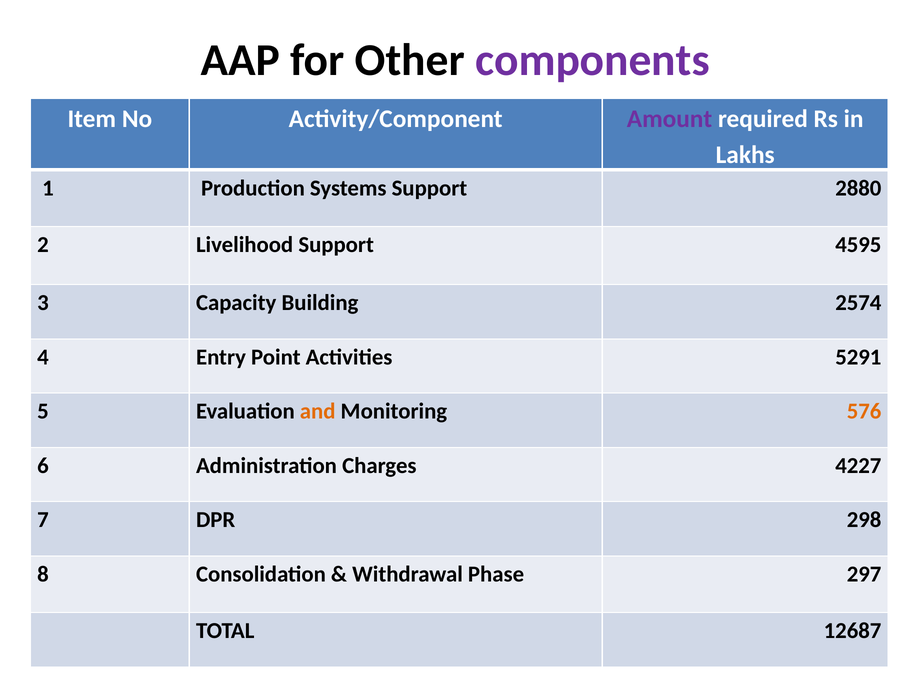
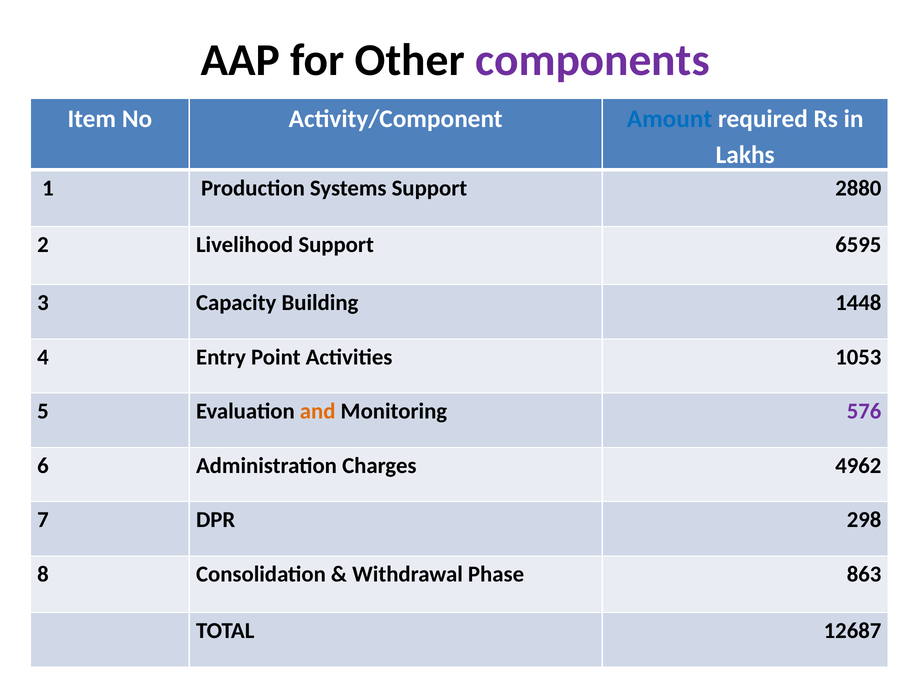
Amount colour: purple -> blue (670, 119)
4595: 4595 -> 6595 (858, 245)
2574: 2574 -> 1448 (858, 303)
5291: 5291 -> 1053 (858, 357)
576 colour: orange -> purple (864, 412)
4227: 4227 -> 4962 (858, 466)
297: 297 -> 863 (864, 574)
